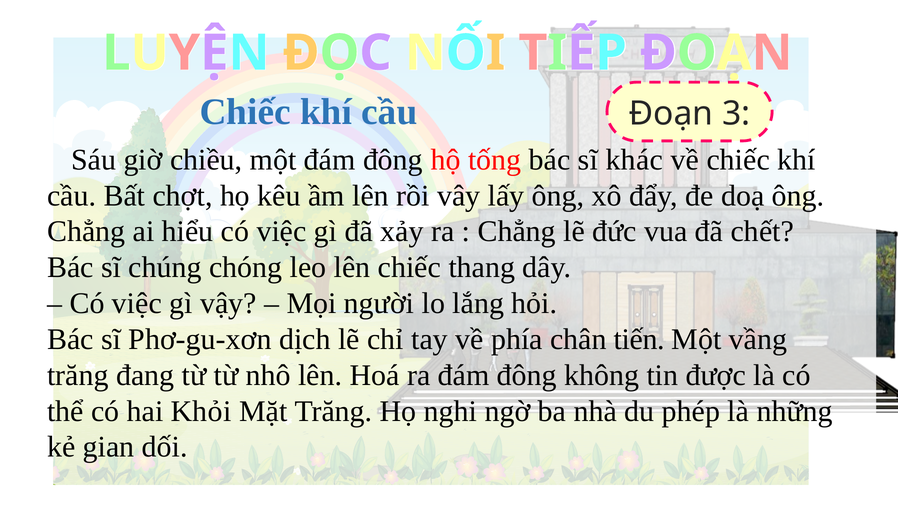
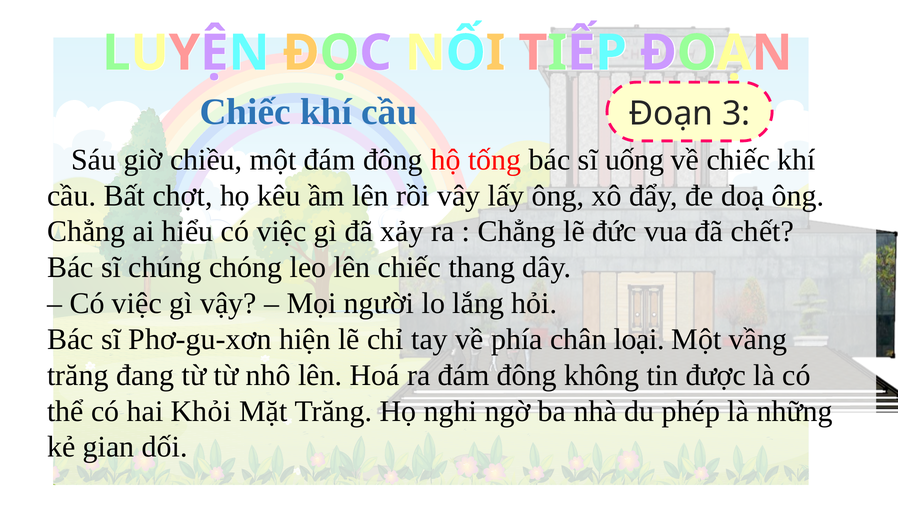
khác: khác -> uống (635, 160)
dịch: dịch -> hiện (305, 339)
tiến: tiến -> loại (639, 339)
